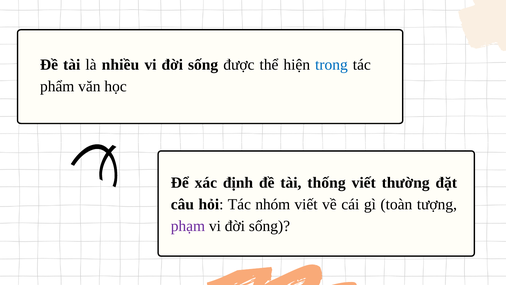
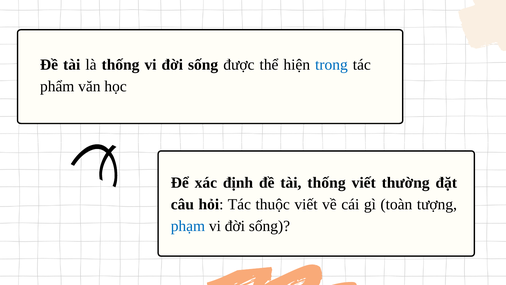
là nhiều: nhiều -> thống (121, 65)
nhóm: nhóm -> thuộc (273, 204)
phạm colour: purple -> blue (188, 226)
